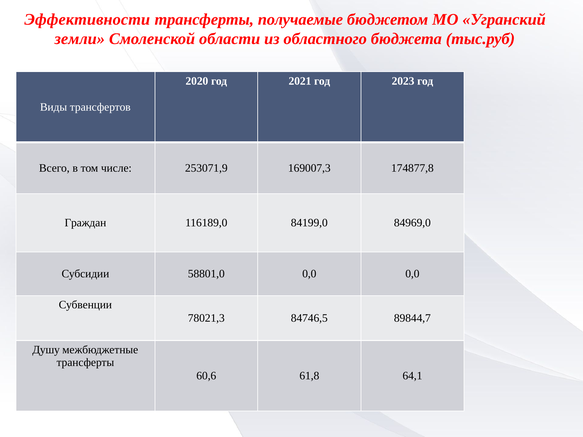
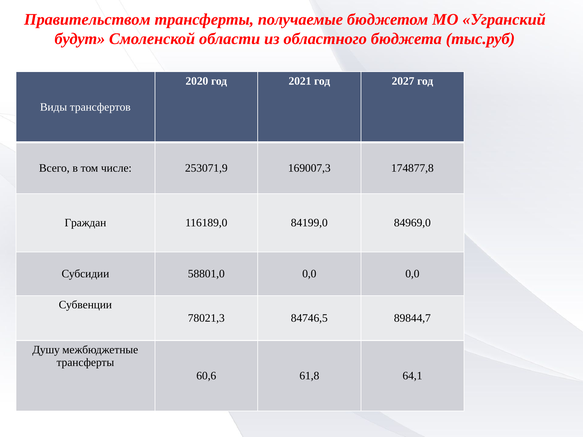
Эффективности: Эффективности -> Правительством (87, 19)
земли: земли -> будут (80, 39)
2023: 2023 -> 2027 (403, 81)
